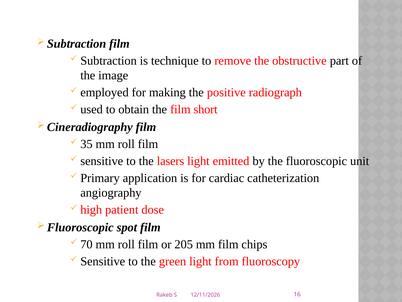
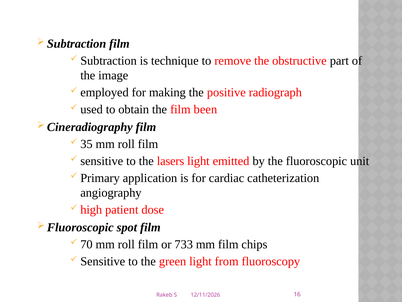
short: short -> been (205, 109)
205: 205 -> 733 (184, 244)
